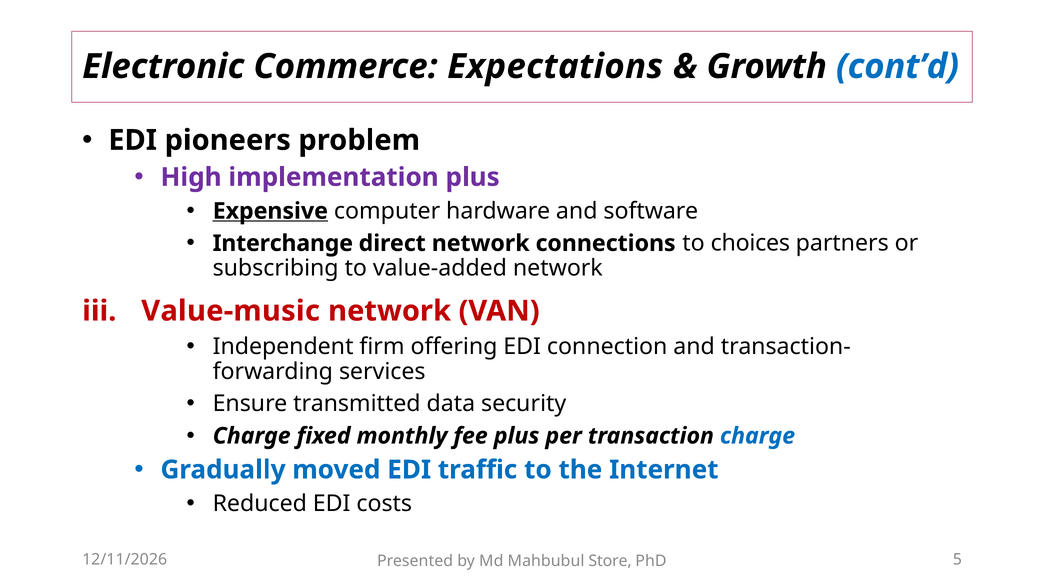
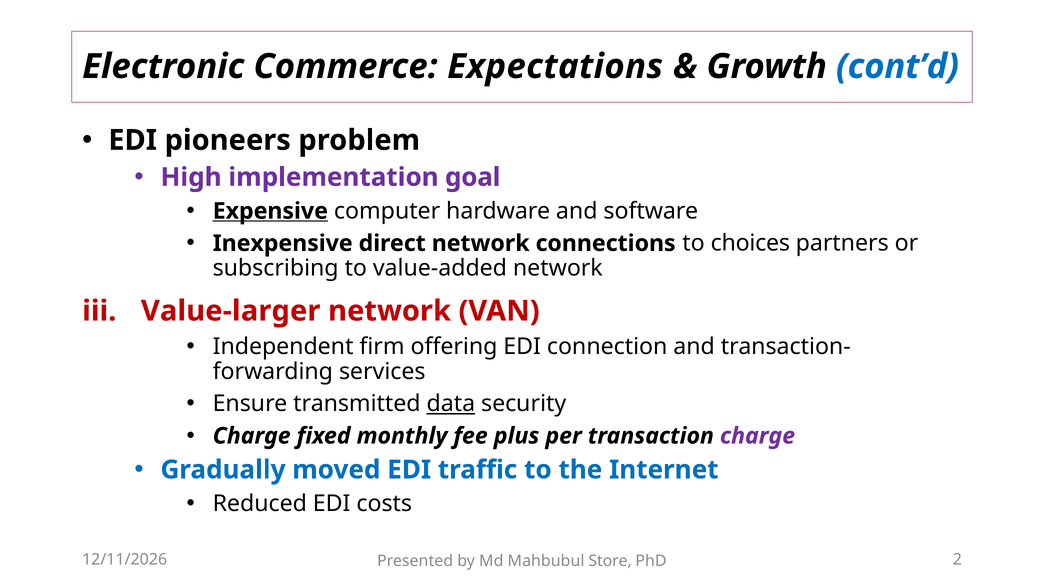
implementation plus: plus -> goal (473, 177)
Interchange: Interchange -> Inexpensive (283, 243)
Value-music: Value-music -> Value-larger (231, 311)
data underline: none -> present (451, 404)
charge colour: blue -> purple (758, 436)
5: 5 -> 2 (957, 560)
